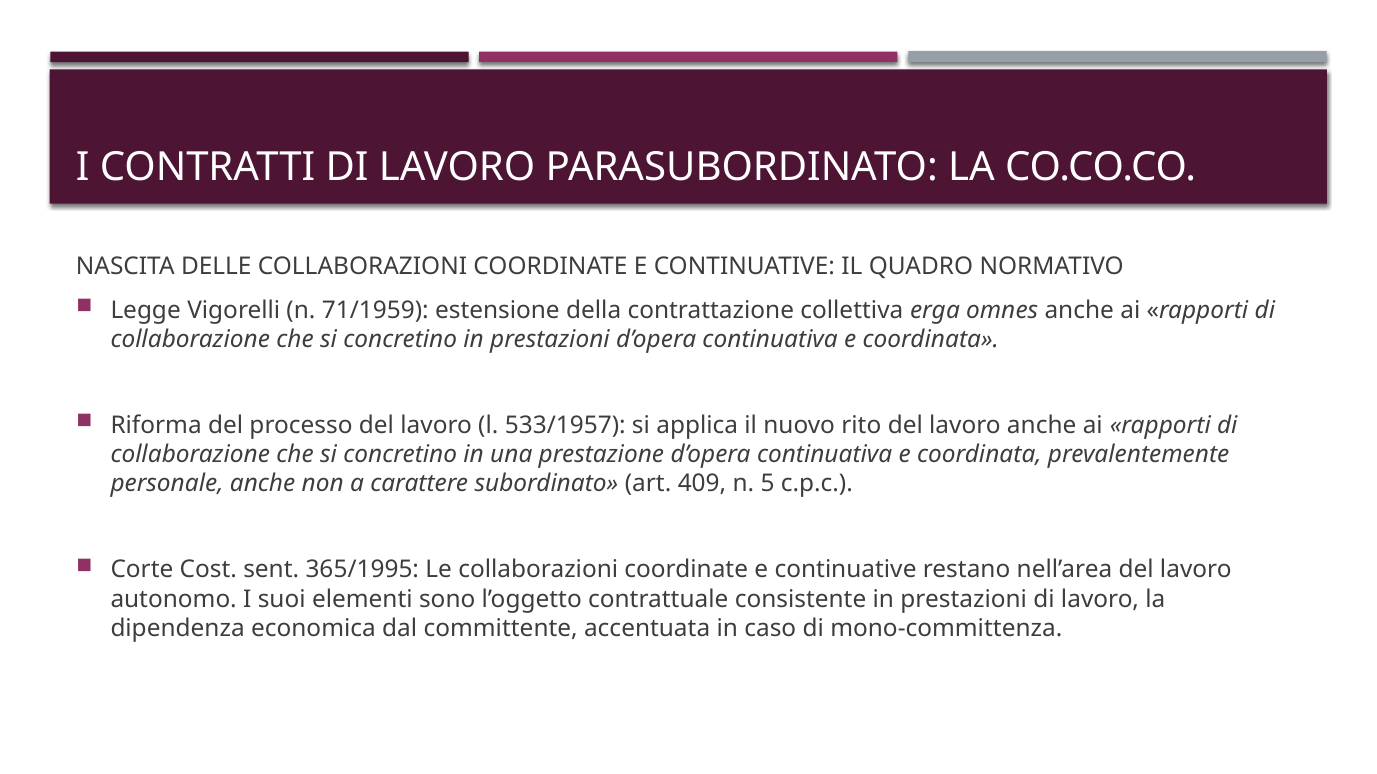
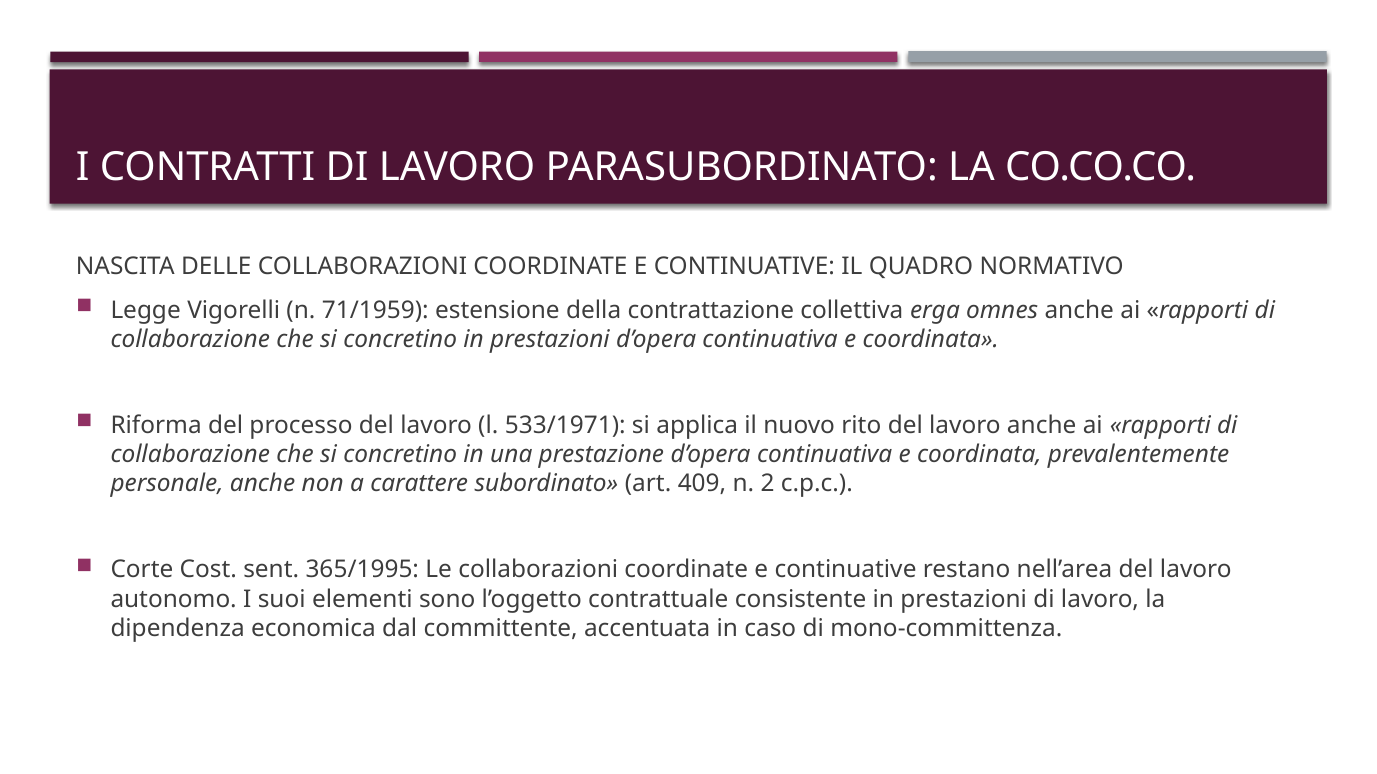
533/1957: 533/1957 -> 533/1971 (565, 426)
5: 5 -> 2 (767, 484)
